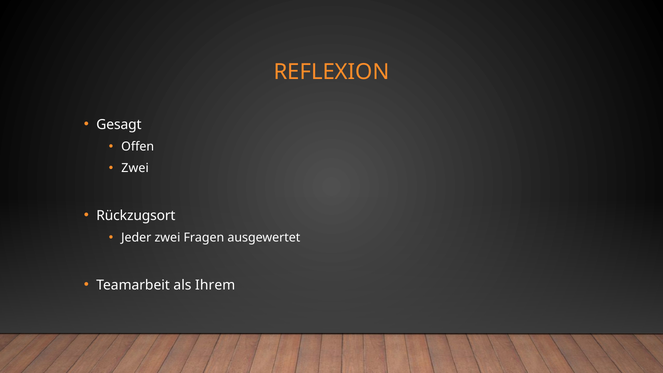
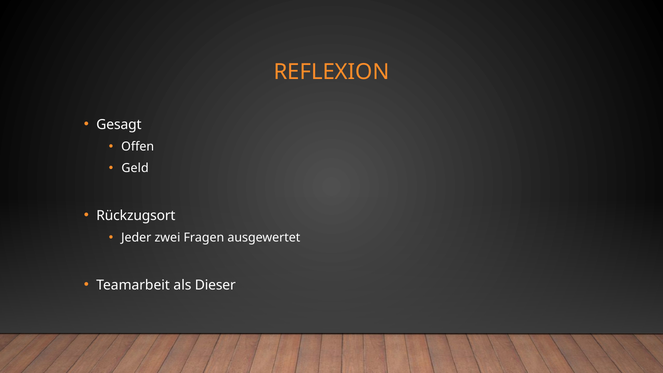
Zwei: Zwei -> Geld (135, 168)
Ihrem: Ihrem -> Dieser (215, 285)
